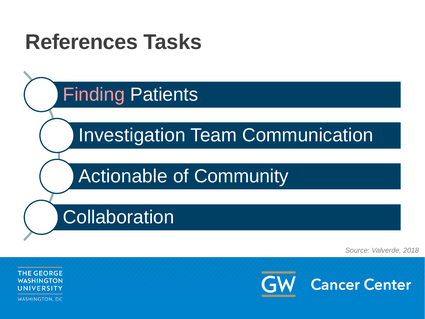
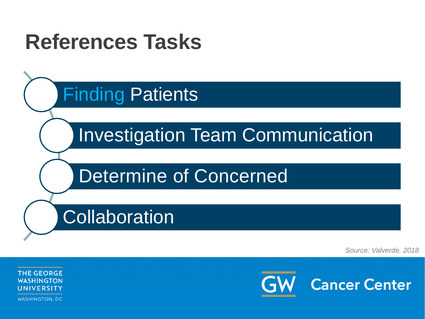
Finding colour: pink -> light blue (94, 94)
Actionable: Actionable -> Determine (123, 176)
Community: Community -> Concerned (241, 176)
